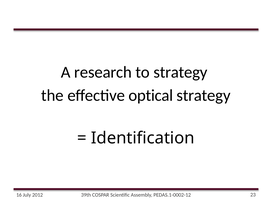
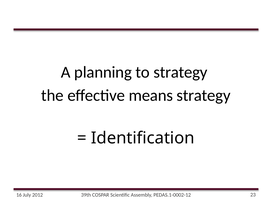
research: research -> planning (103, 72)
optical: optical -> means (151, 95)
